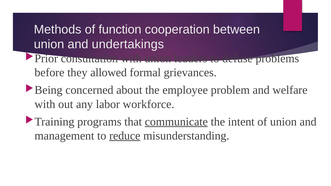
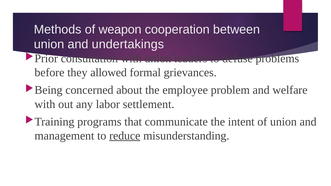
function: function -> weapon (120, 29)
workforce: workforce -> settlement (149, 104)
communicate underline: present -> none (176, 122)
